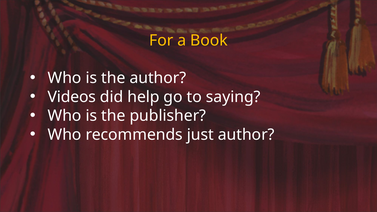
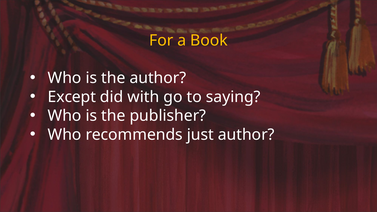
Videos: Videos -> Except (72, 97)
help: help -> with (143, 97)
